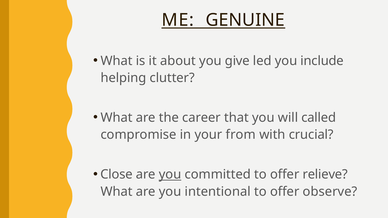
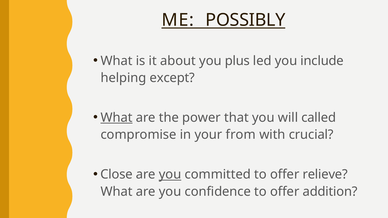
GENUINE: GENUINE -> POSSIBLY (245, 20)
give: give -> plus (237, 61)
clutter: clutter -> except (172, 78)
What underline: none -> present (116, 118)
career: career -> power (201, 118)
intentional: intentional -> confidence (218, 192)
observe: observe -> addition (330, 192)
